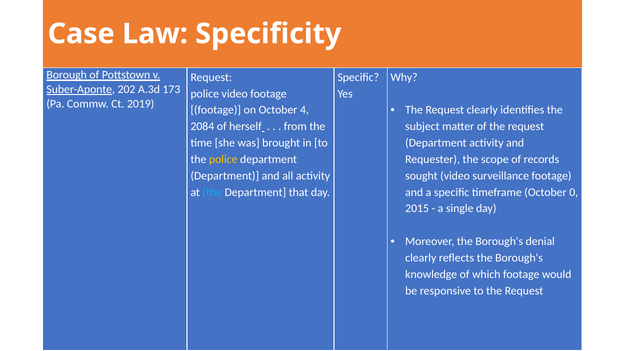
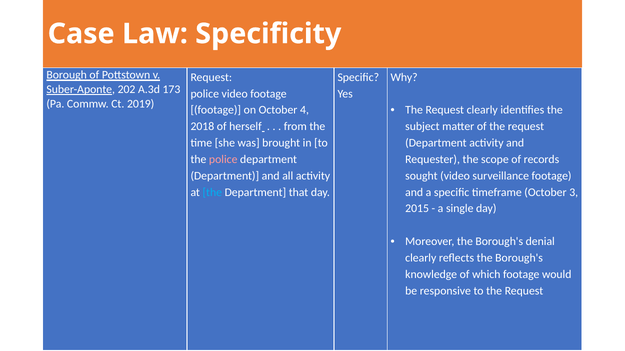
2084: 2084 -> 2018 (202, 127)
police colour: yellow -> pink (223, 160)
0: 0 -> 3 (574, 192)
